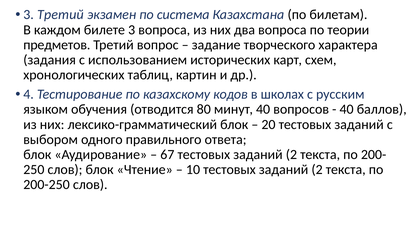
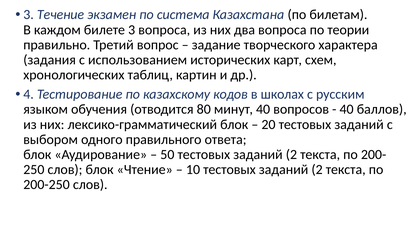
3 Третий: Третий -> Течение (61, 15)
предметов: предметов -> правильно (57, 45)
67: 67 -> 50 (167, 154)
